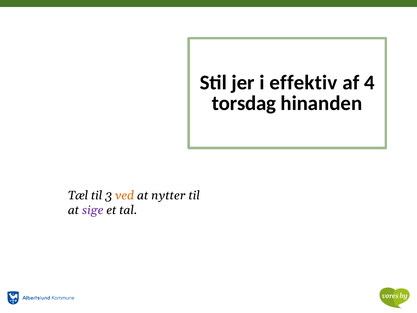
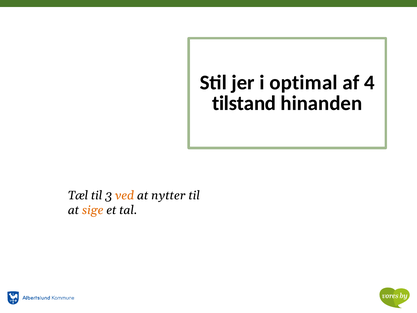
effektiv: effektiv -> optimal (303, 82)
torsdag: torsdag -> tilstand (244, 103)
sige colour: purple -> orange (93, 210)
